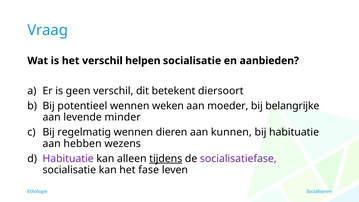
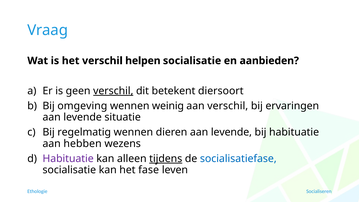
verschil underline: none -> present (113, 91)
potentieel: potentieel -> omgeving (82, 106)
weken: weken -> weinig (168, 106)
aan moeder: moeder -> verschil (228, 106)
belangrijke: belangrijke -> ervaringen (292, 106)
minder: minder -> situatie (123, 117)
dieren aan kunnen: kunnen -> levende (231, 132)
socialisatiefase colour: purple -> blue (238, 159)
